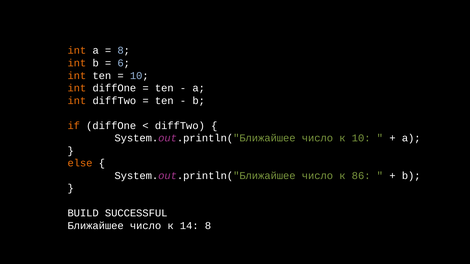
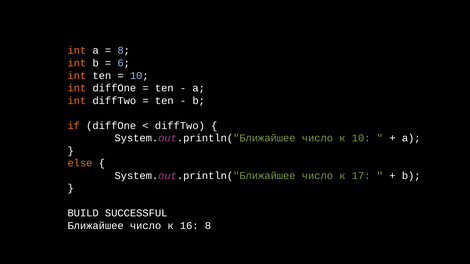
86: 86 -> 17 (361, 176)
14: 14 -> 16 (189, 226)
